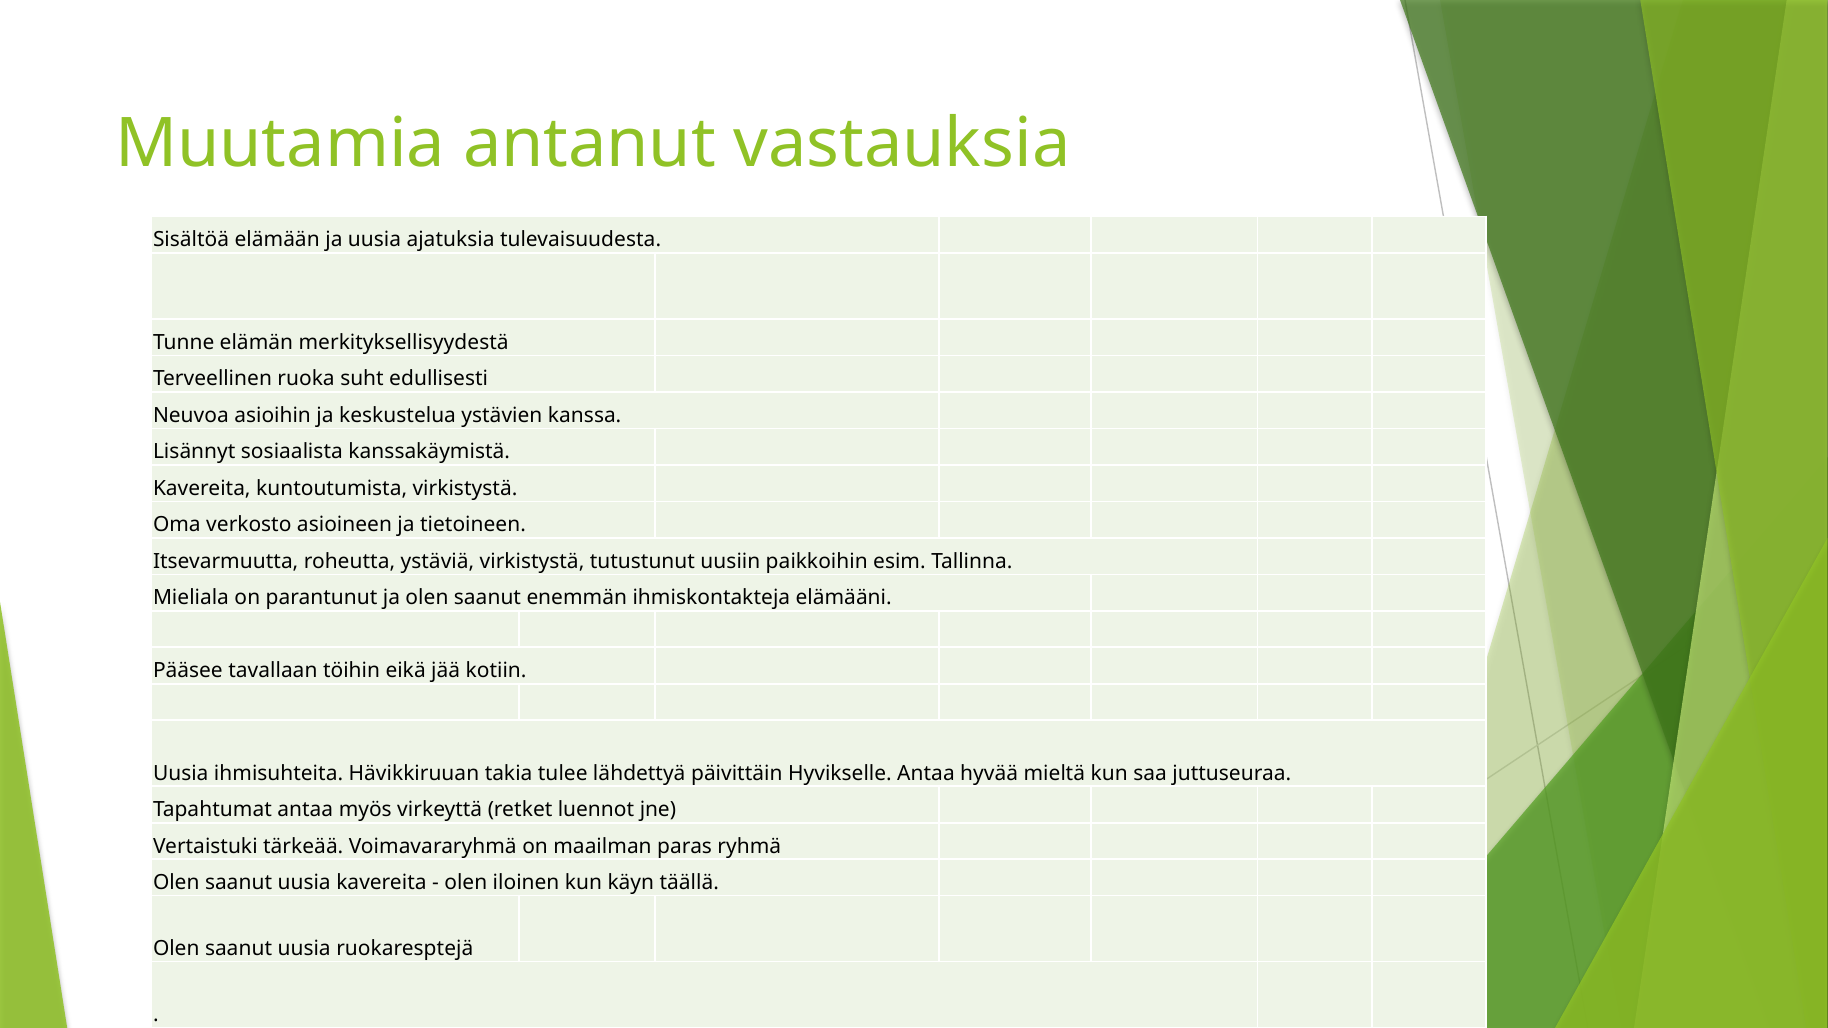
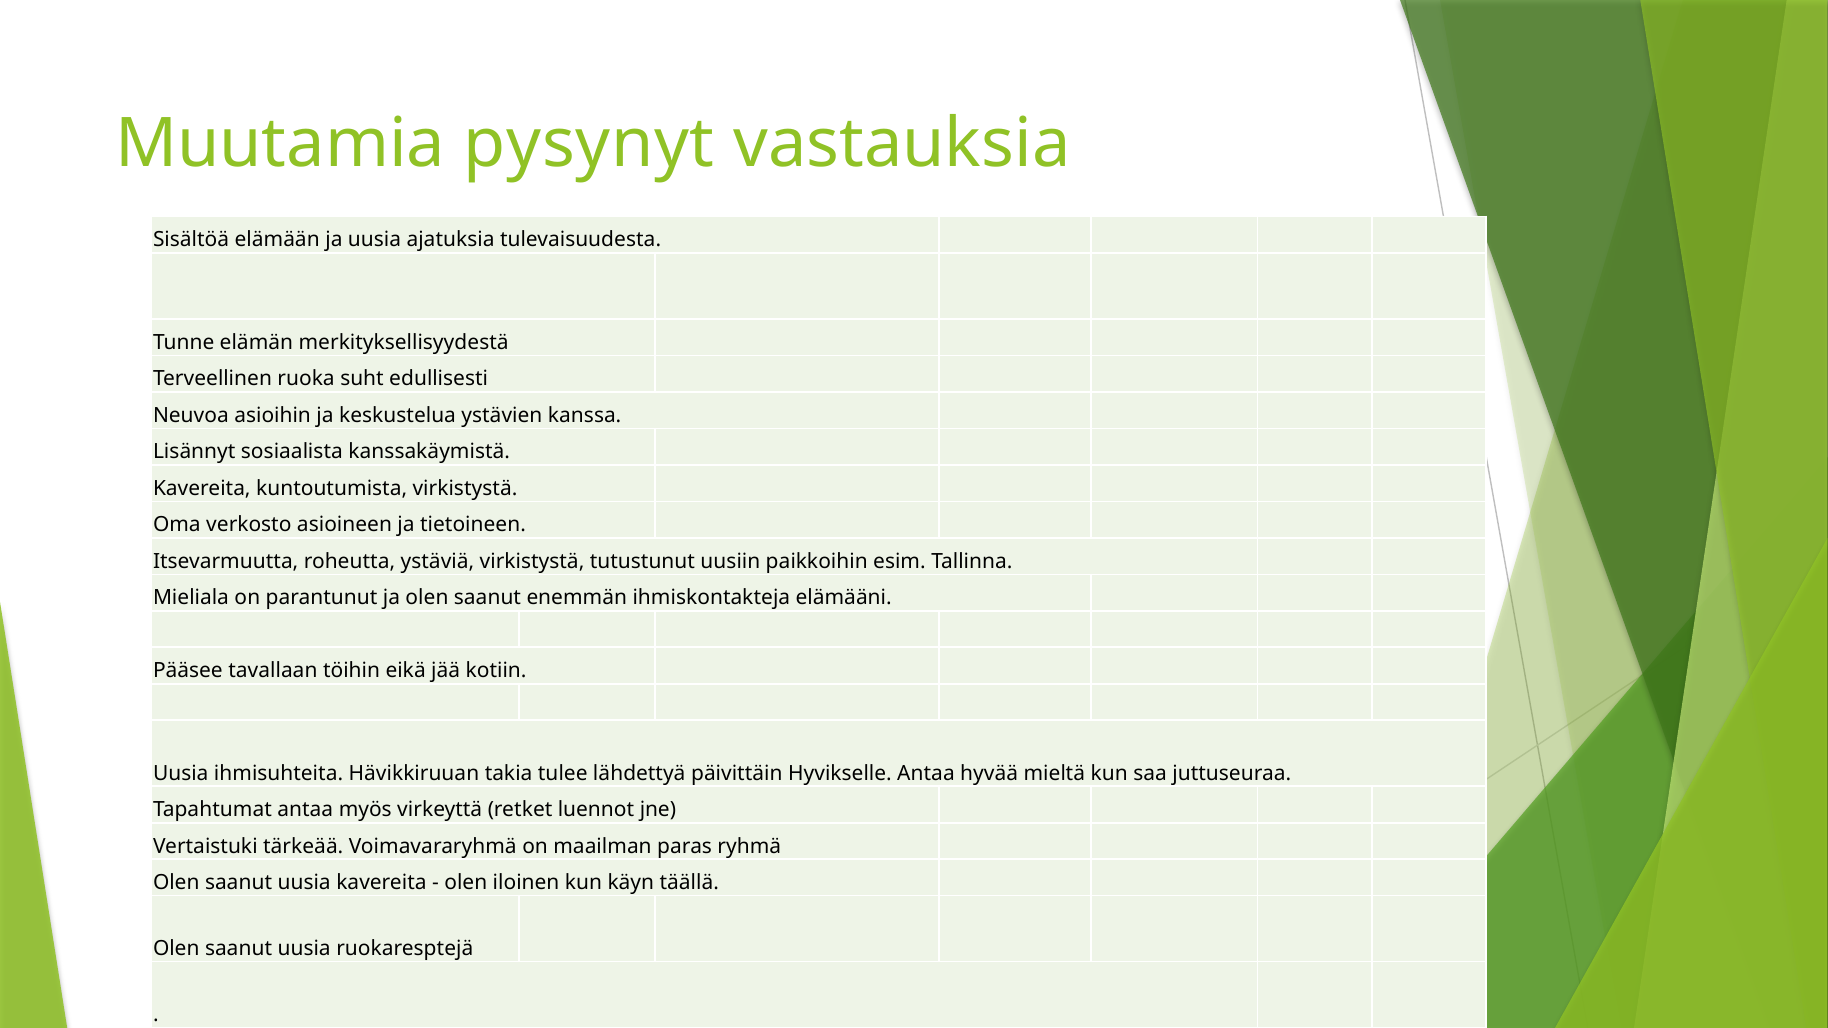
antanut: antanut -> pysynyt (589, 144)
